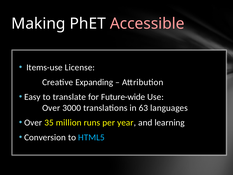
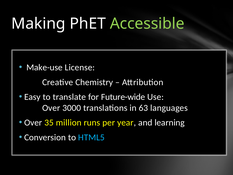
Accessible colour: pink -> light green (147, 24)
Items-use: Items-use -> Make-use (44, 67)
Expanding: Expanding -> Chemistry (94, 82)
